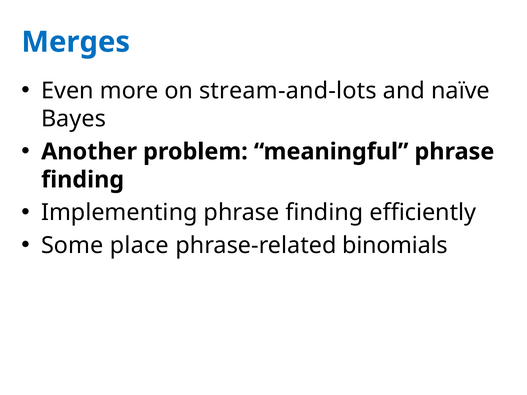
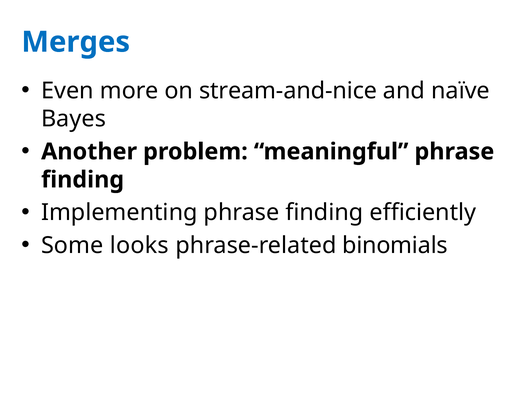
stream-and-lots: stream-and-lots -> stream-and-nice (288, 91)
place: place -> looks (139, 245)
